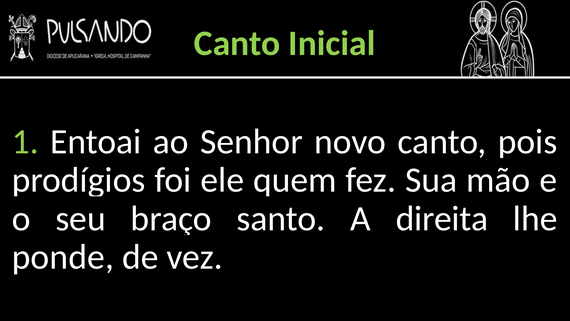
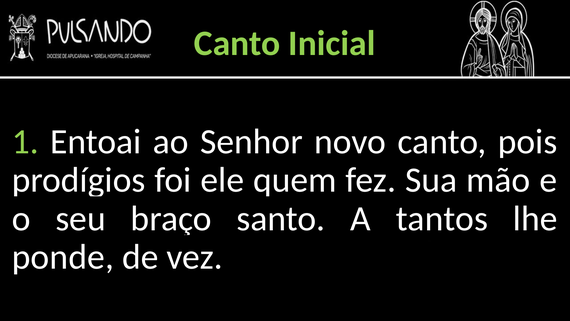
direita: direita -> tantos (442, 218)
